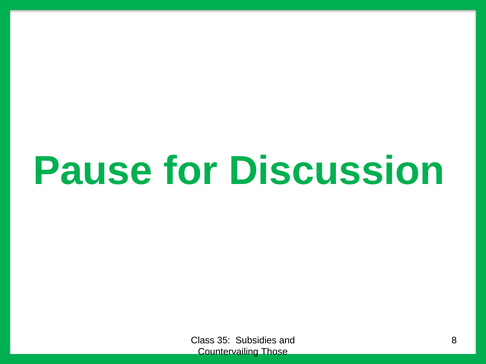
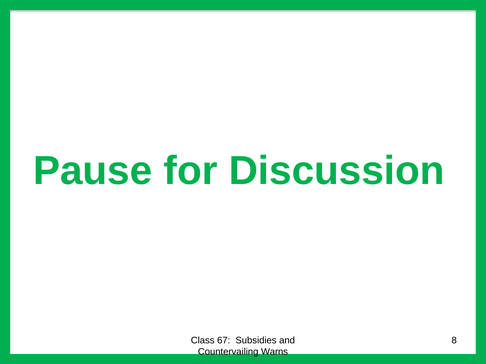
35: 35 -> 67 (224, 341)
Those: Those -> Warns (275, 352)
